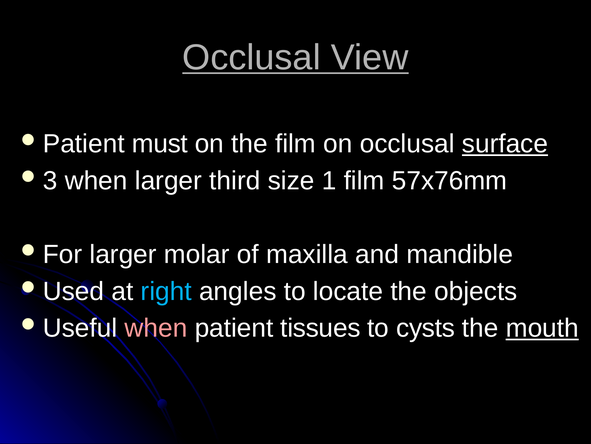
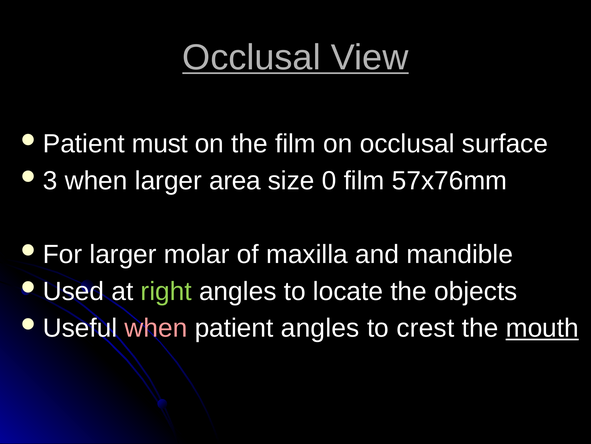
surface underline: present -> none (505, 144)
third: third -> area (235, 180)
1: 1 -> 0 (329, 180)
right colour: light blue -> light green (166, 291)
patient tissues: tissues -> angles (320, 328)
cysts: cysts -> crest (425, 328)
